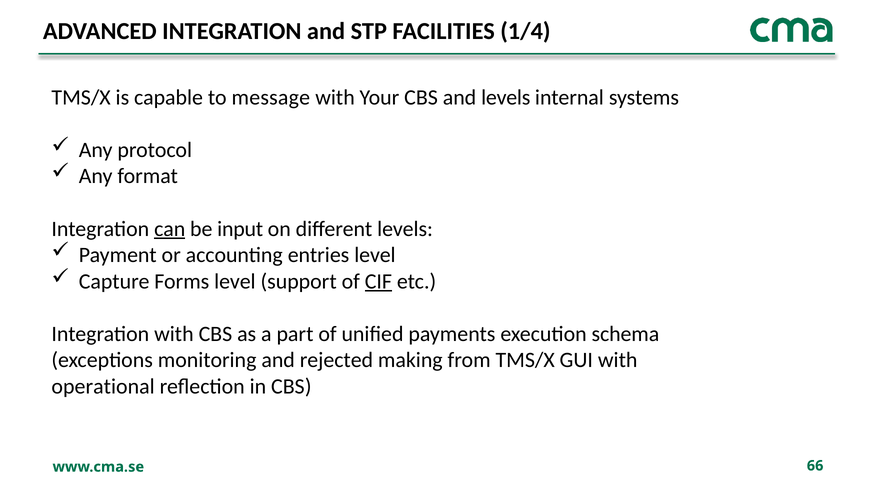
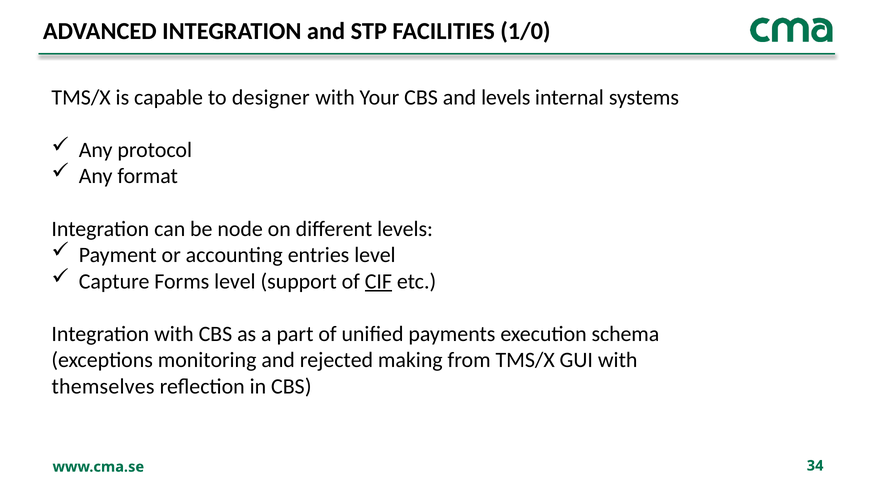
1/4: 1/4 -> 1/0 (525, 31)
message: message -> designer (271, 97)
can underline: present -> none (170, 229)
input: input -> node (240, 229)
operational: operational -> themselves (103, 386)
66: 66 -> 34 (815, 466)
